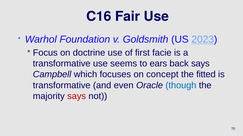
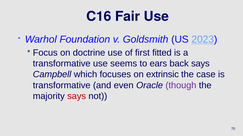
facie: facie -> fitted (162, 53)
concept: concept -> extrinsic (162, 75)
fitted: fitted -> case (206, 75)
though colour: blue -> purple (181, 86)
